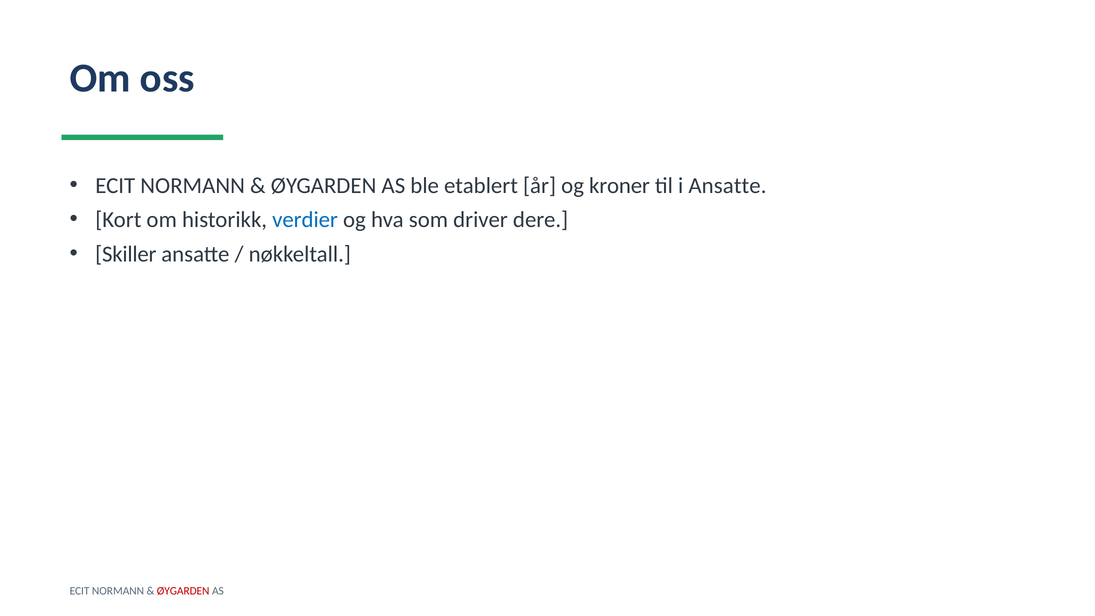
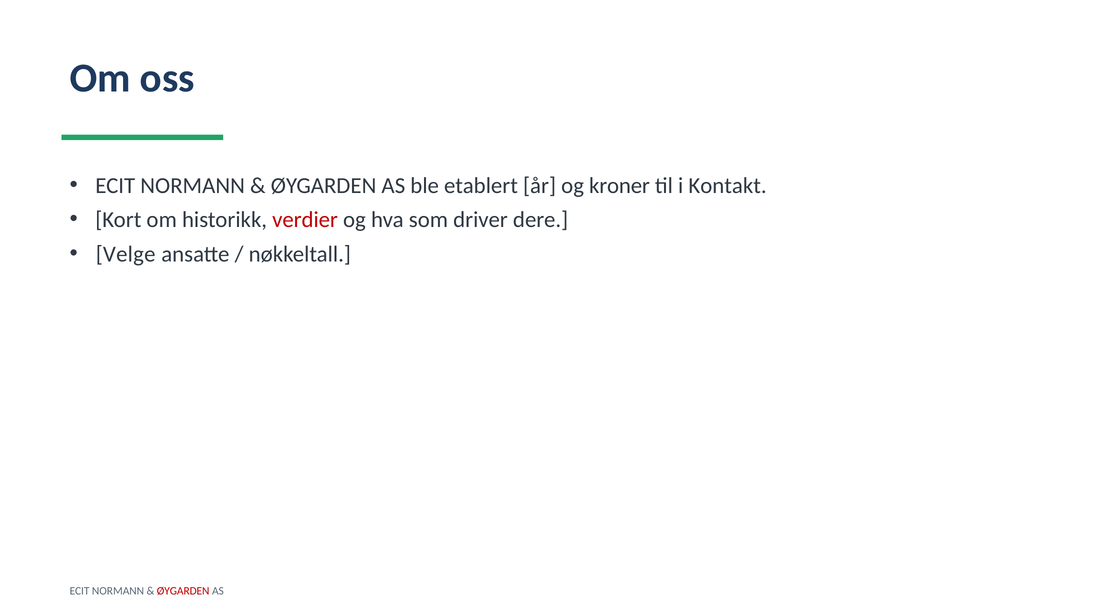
i Ansatte: Ansatte -> Kontakt (728, 185)
verdier colour: blue -> red (305, 220)
Skiller: Skiller -> Velge (126, 254)
